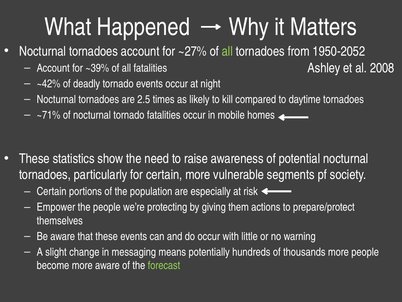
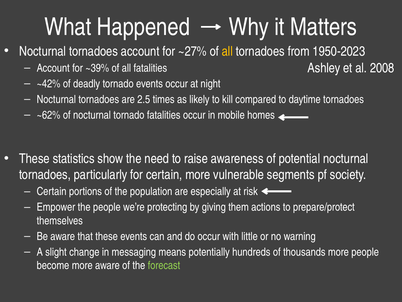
all colour: light green -> yellow (227, 51)
1950-2052: 1950-2052 -> 1950-2023 (339, 51)
~71%: ~71% -> ~62% (49, 115)
